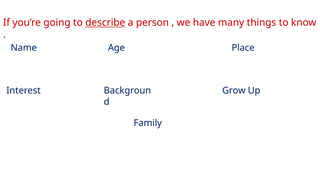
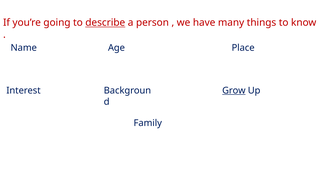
Grow underline: none -> present (234, 91)
